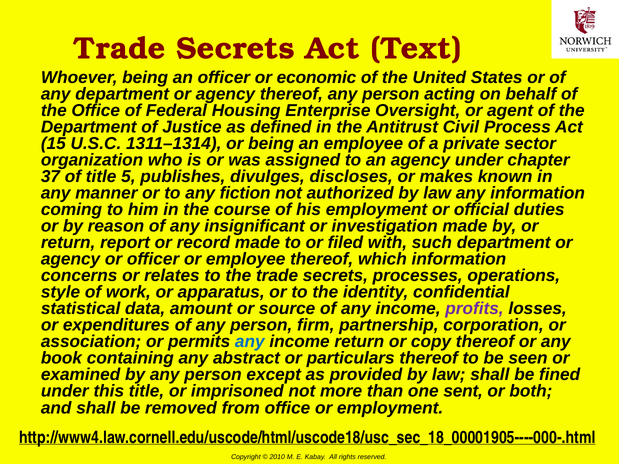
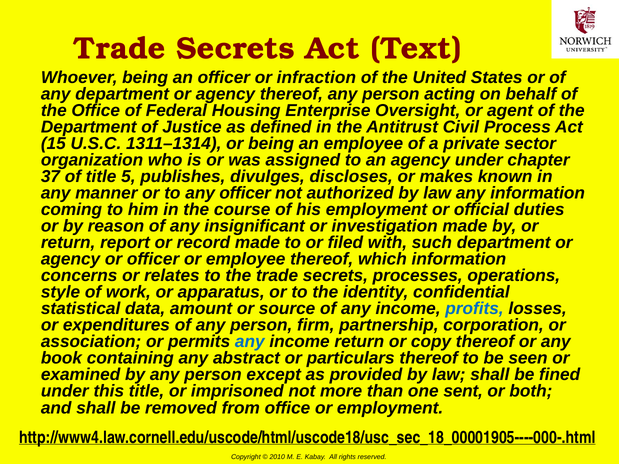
economic: economic -> infraction (316, 78)
any fiction: fiction -> officer (245, 193)
profits colour: purple -> blue (474, 309)
